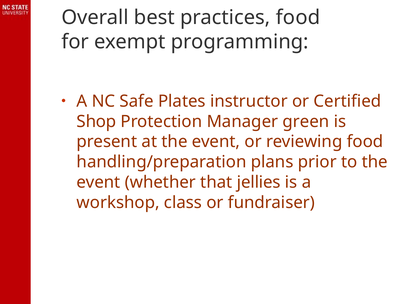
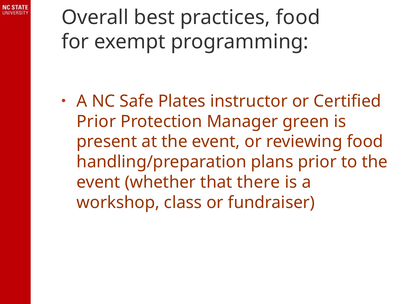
Shop: Shop -> Prior (96, 121)
jellies: jellies -> there (259, 182)
